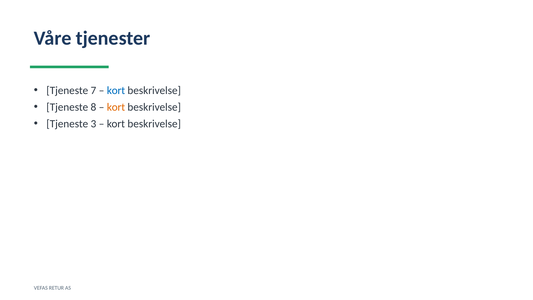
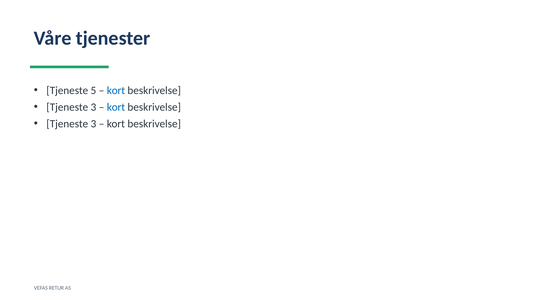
7: 7 -> 5 (93, 90)
8: 8 -> 3 (93, 107)
kort colour: orange -> blue (116, 107)
